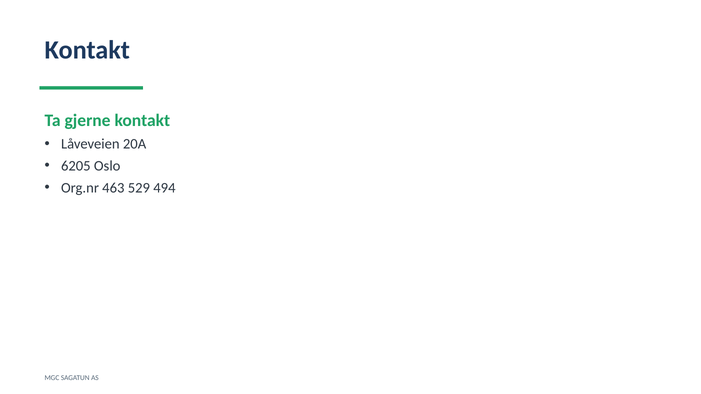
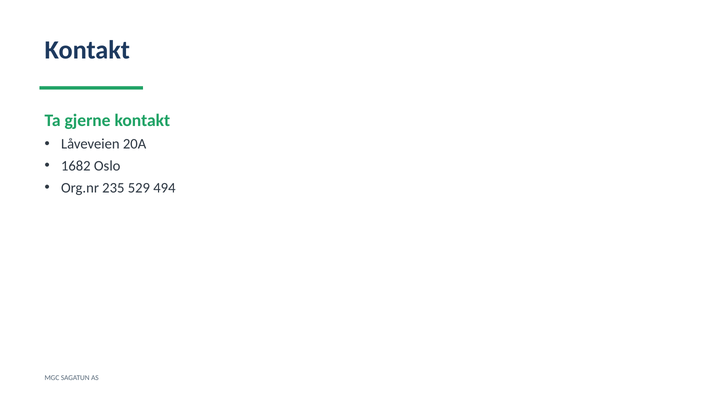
6205: 6205 -> 1682 (76, 166)
463: 463 -> 235 (113, 188)
